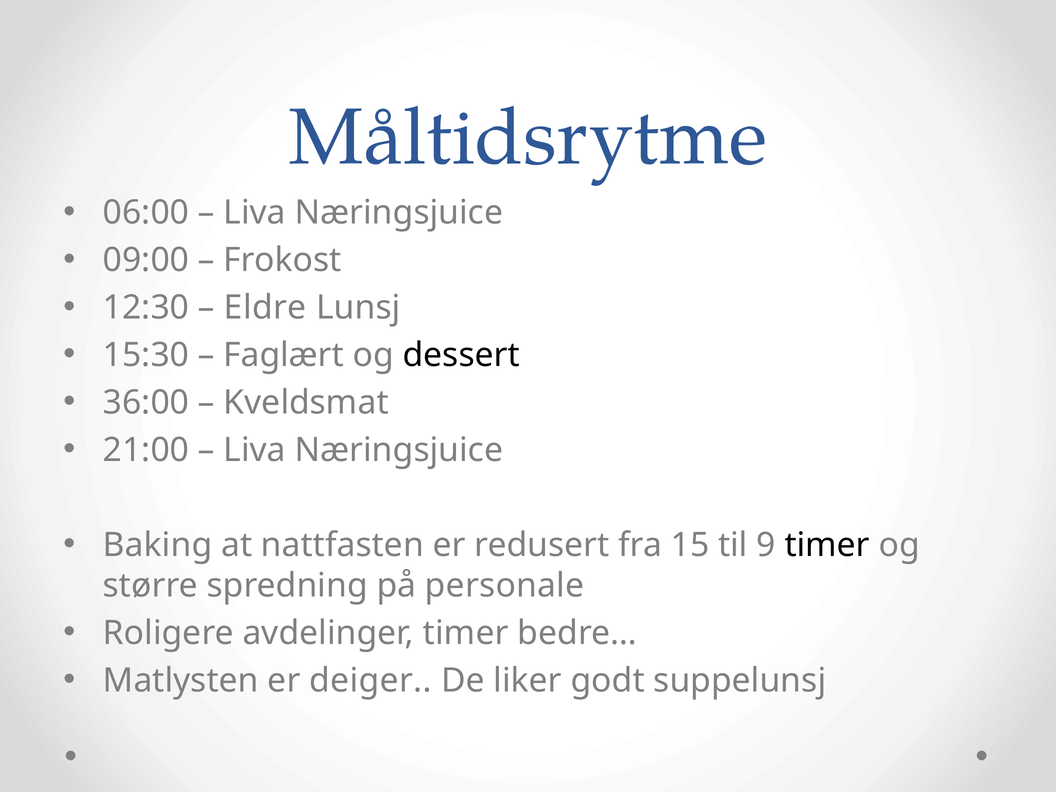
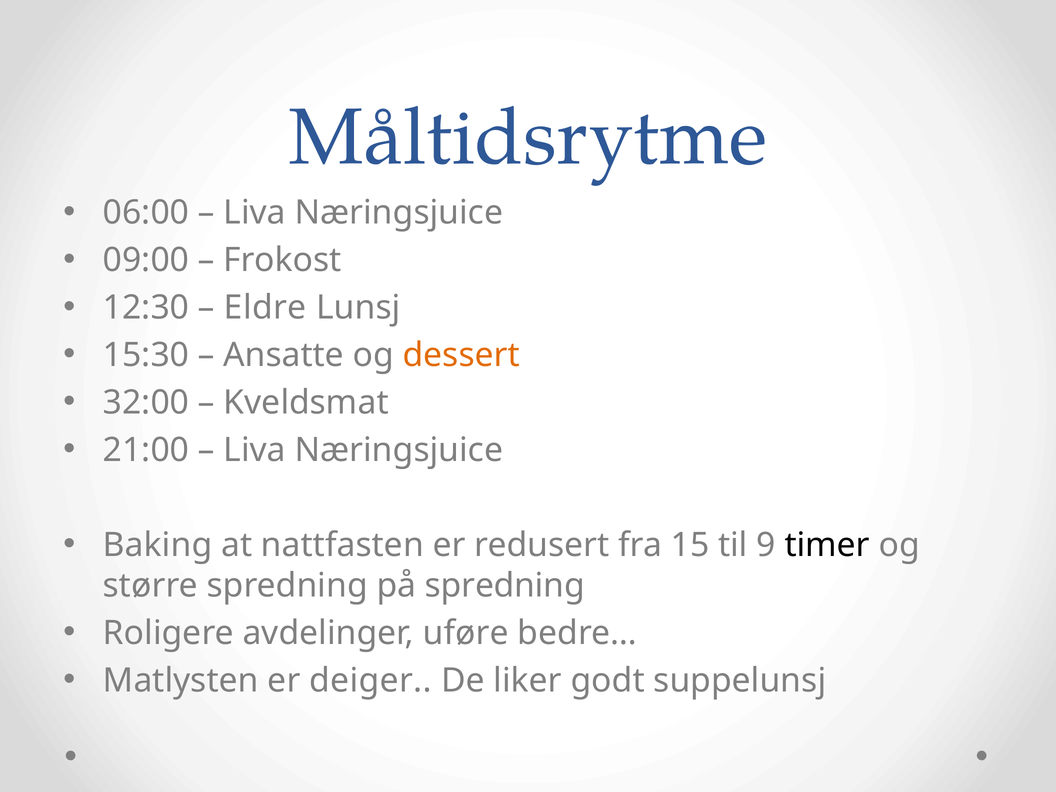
Faglært: Faglært -> Ansatte (284, 355)
dessert colour: black -> orange (461, 355)
36:00: 36:00 -> 32:00 (146, 403)
på personale: personale -> spredning (505, 585)
avdelinger timer: timer -> uføre (466, 633)
